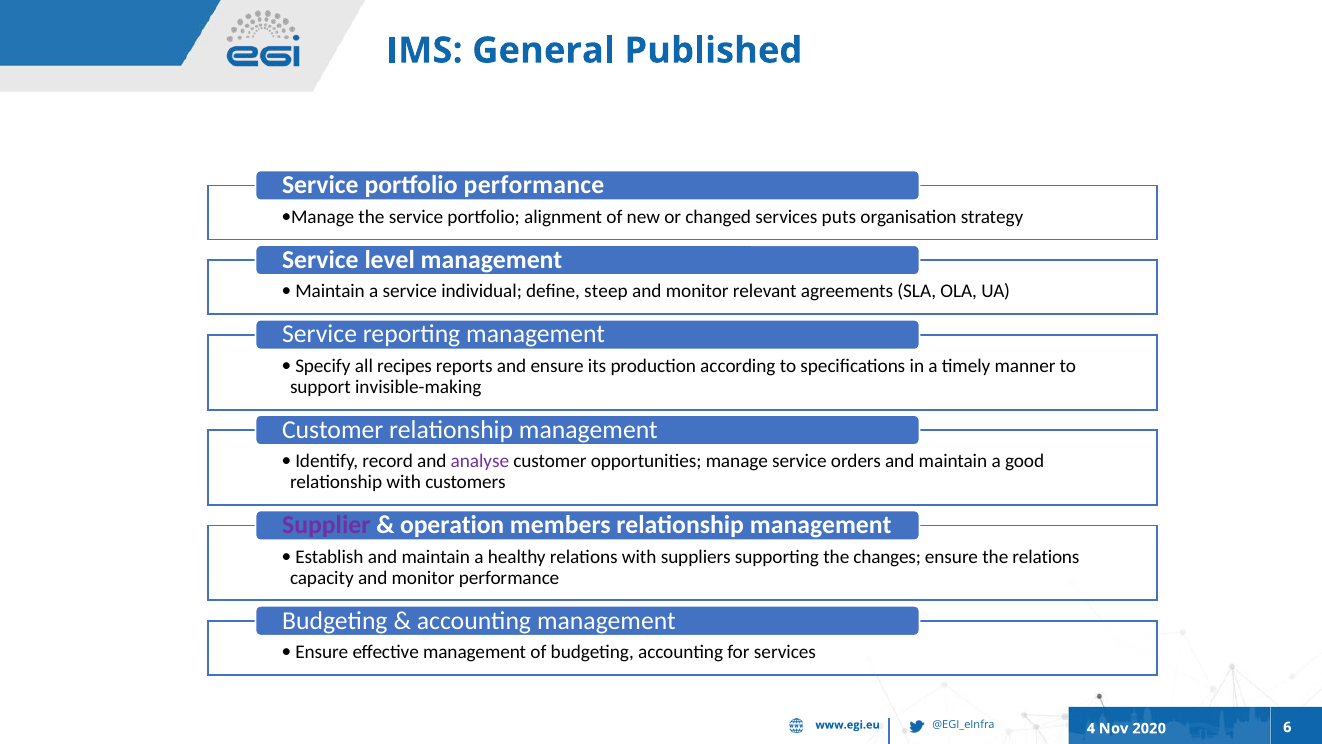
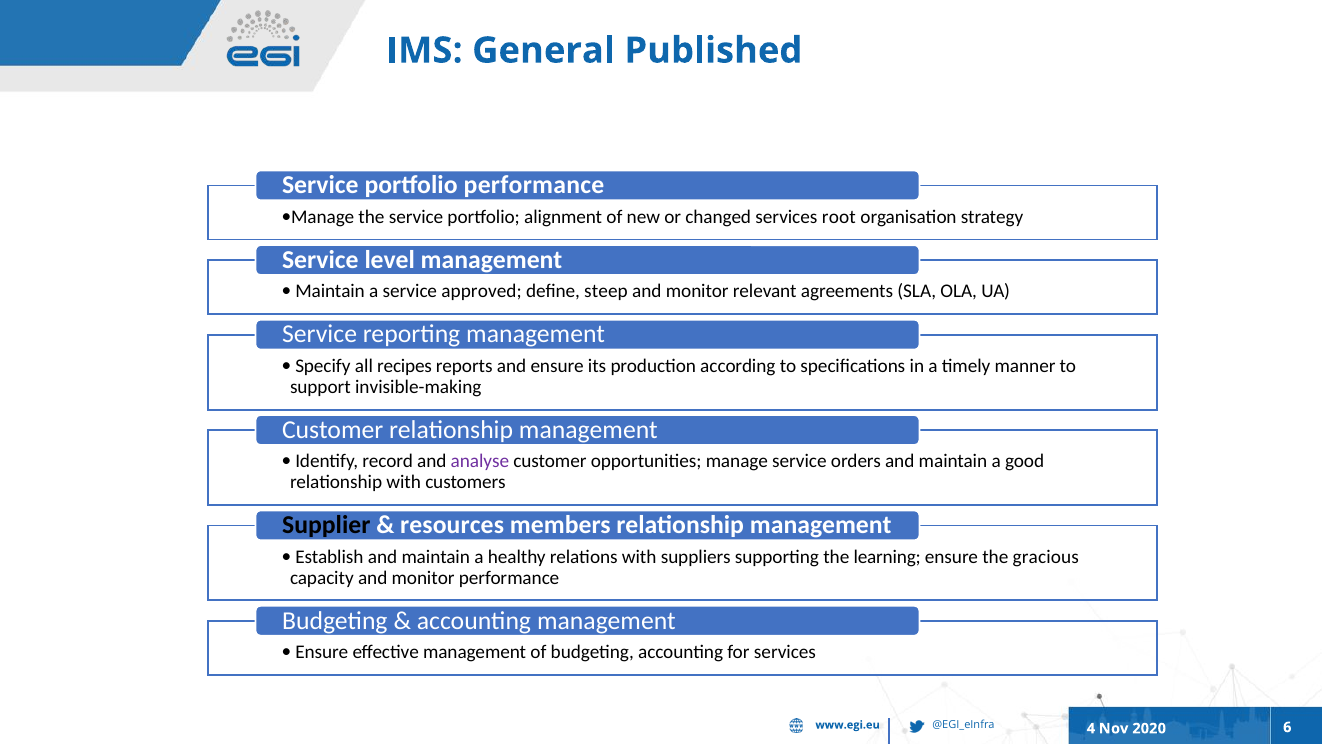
puts: puts -> root (839, 217)
individual: individual -> approved (482, 291)
Supplier colour: purple -> black (326, 525)
operation: operation -> resources (452, 525)
changes: changes -> learning (887, 557)
the relations: relations -> gracious (1046, 557)
